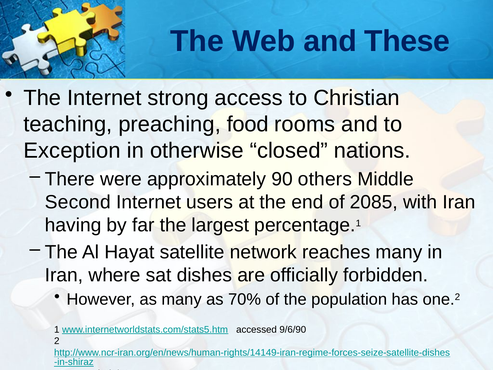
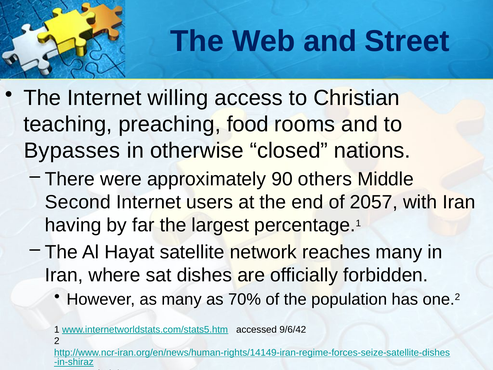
These: These -> Street (407, 41)
strong: strong -> willing (178, 98)
Exception: Exception -> Bypasses (72, 151)
2085: 2085 -> 2057 (374, 202)
9/6/90: 9/6/90 -> 9/6/42 (293, 329)
